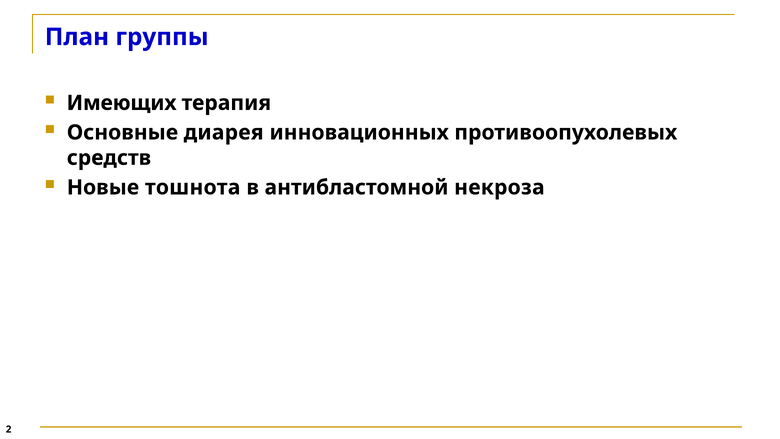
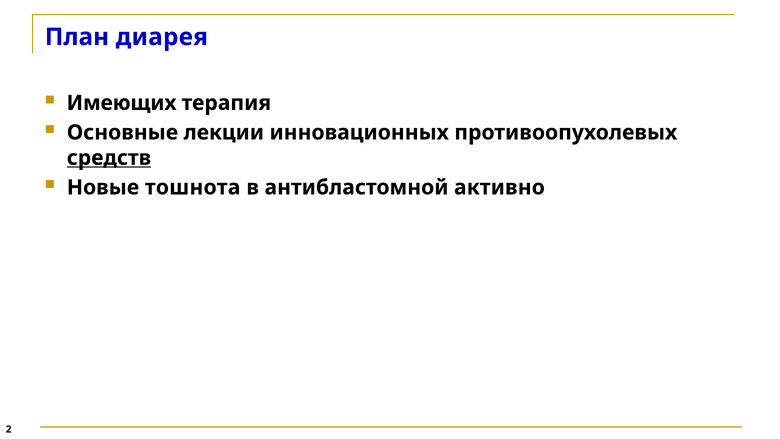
группы: группы -> диарея (162, 37)
диарея: диарея -> лекции (224, 132)
средств underline: none -> present (109, 158)
некроза: некроза -> активно (499, 187)
